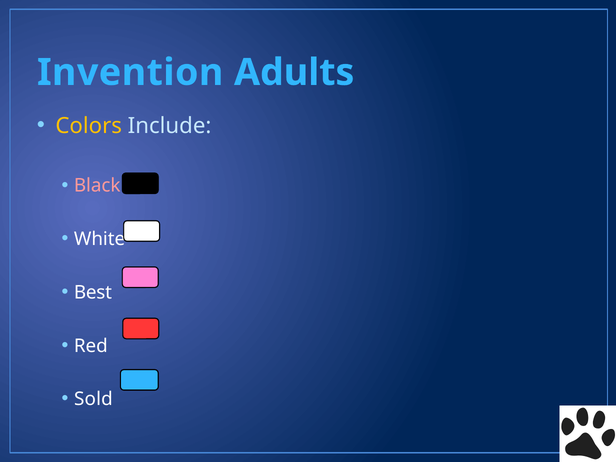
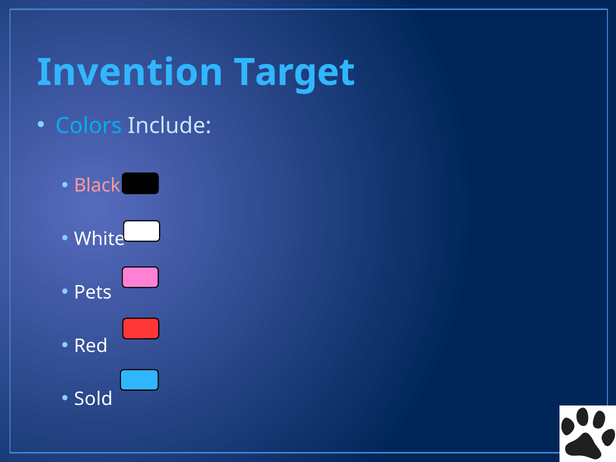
Adults: Adults -> Target (294, 72)
Colors colour: yellow -> light blue (89, 126)
Best: Best -> Pets (93, 292)
